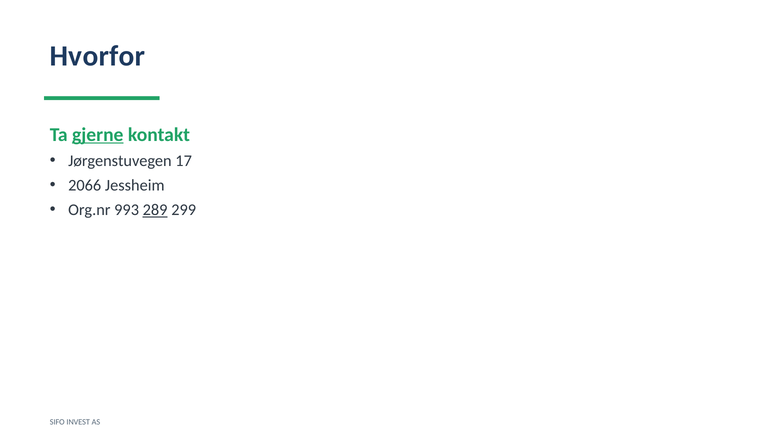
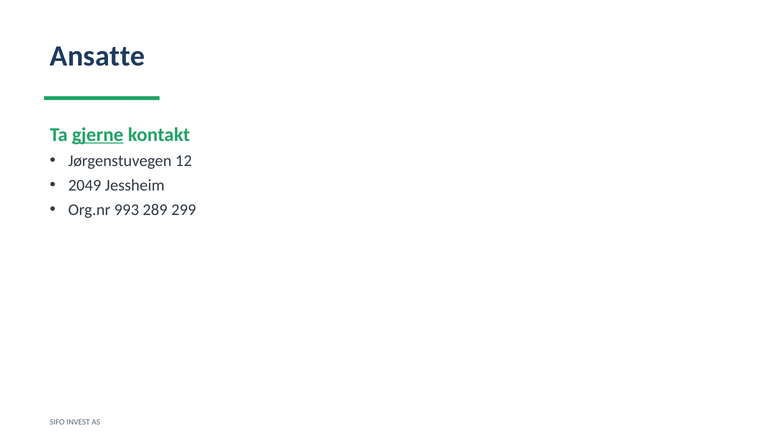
Hvorfor: Hvorfor -> Ansatte (97, 56)
17: 17 -> 12 (184, 161)
2066: 2066 -> 2049 (85, 185)
289 underline: present -> none (155, 210)
